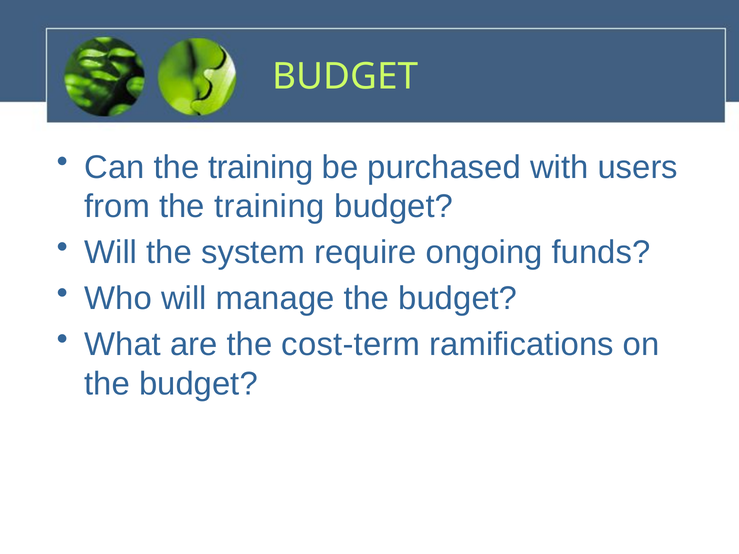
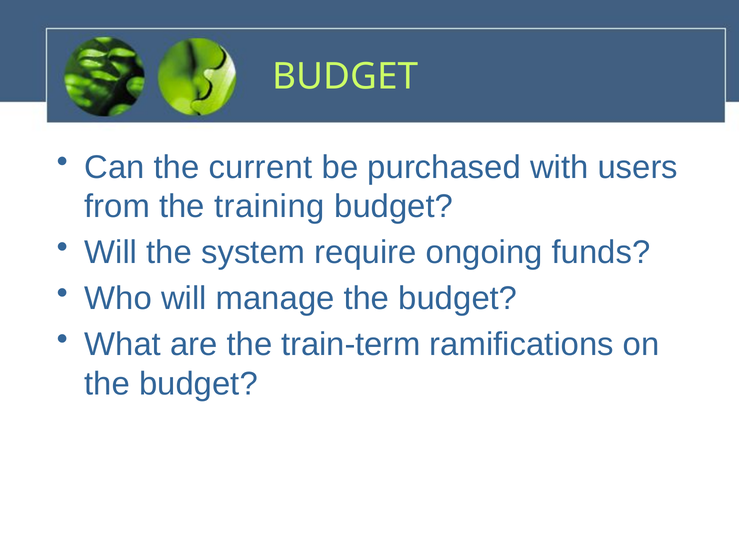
Can the training: training -> current (260, 167)
cost-term: cost-term -> train-term (351, 345)
